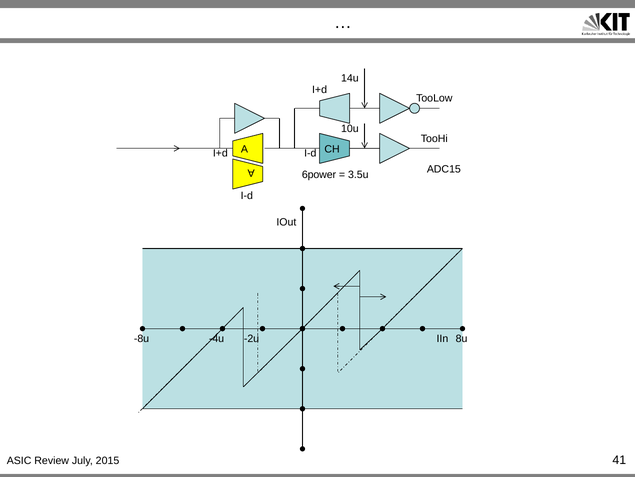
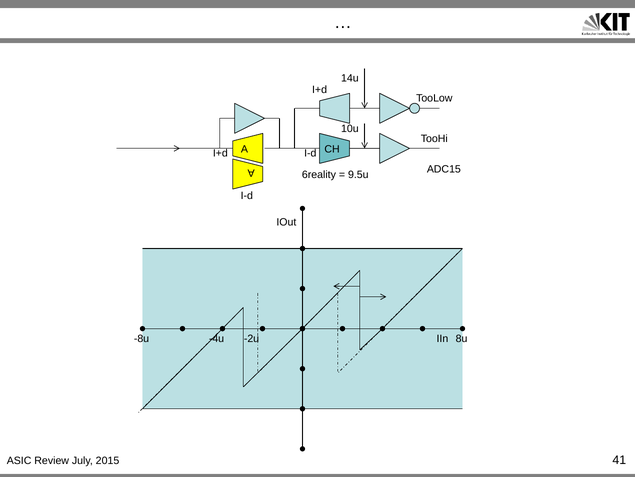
6power: 6power -> 6reality (319, 174)
3.5u: 3.5u -> 9.5u (358, 174)
